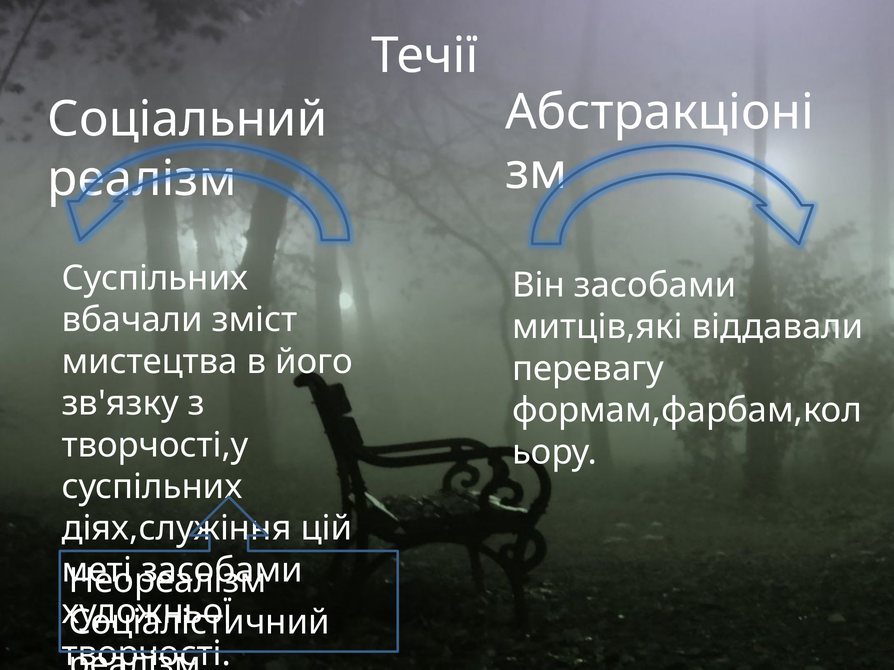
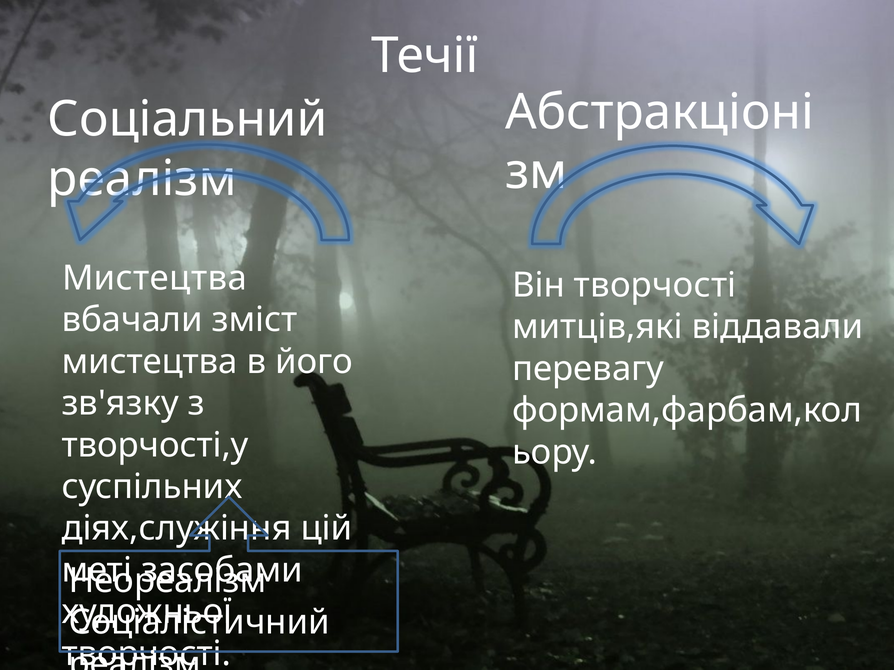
Суспільних: Суспільних -> Мистецтва (154, 278)
Він засобами: засобами -> творчості (655, 285)
